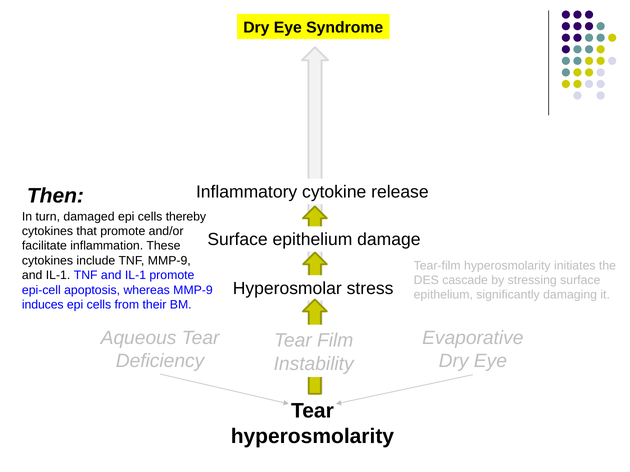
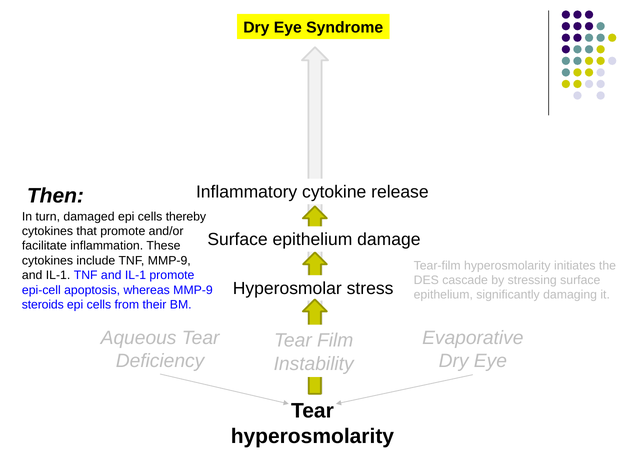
induces: induces -> steroids (43, 305)
